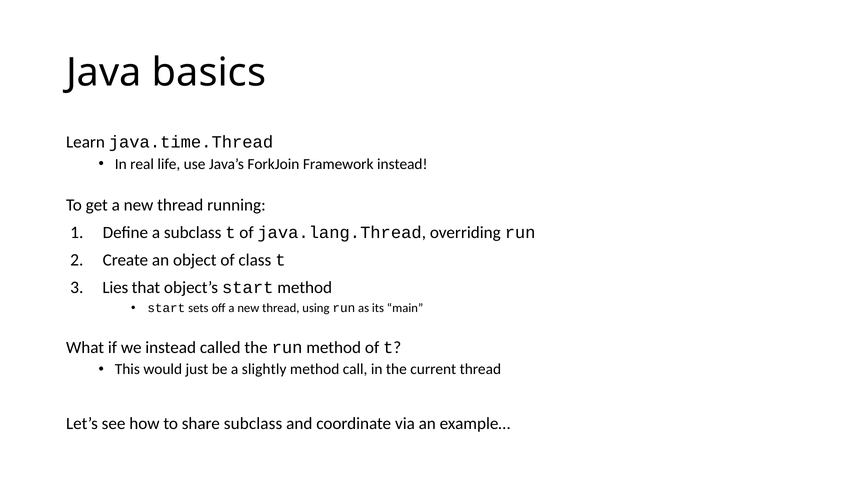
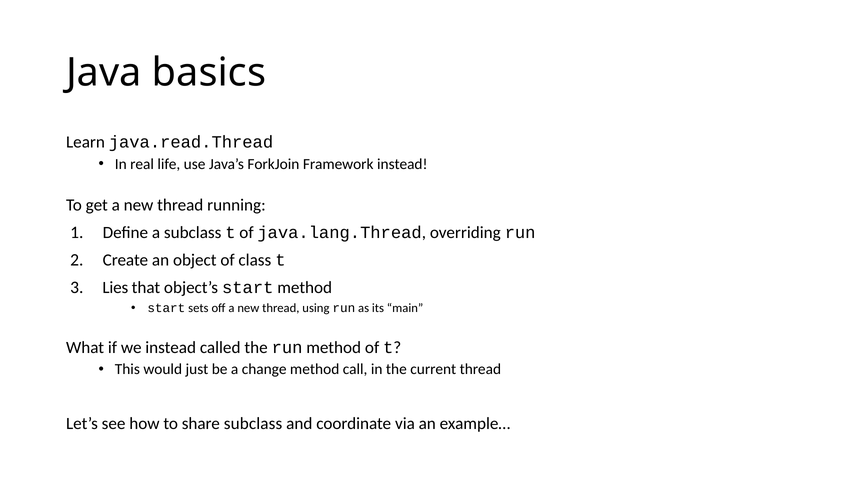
java.time.Thread: java.time.Thread -> java.read.Thread (191, 142)
slightly: slightly -> change (264, 370)
